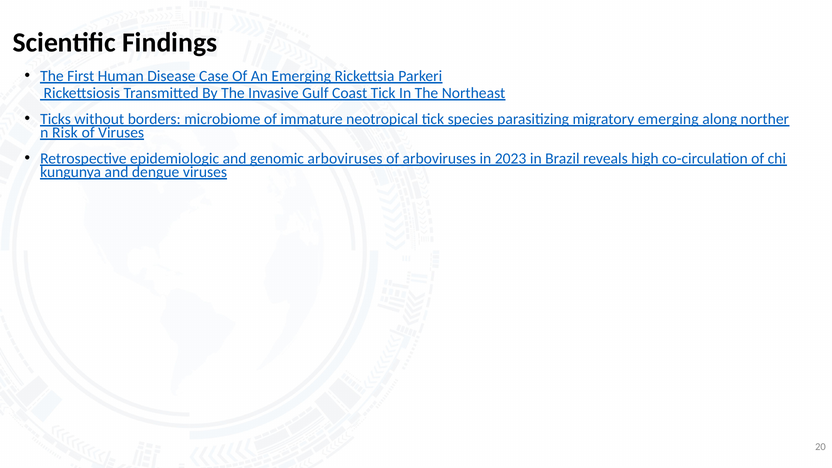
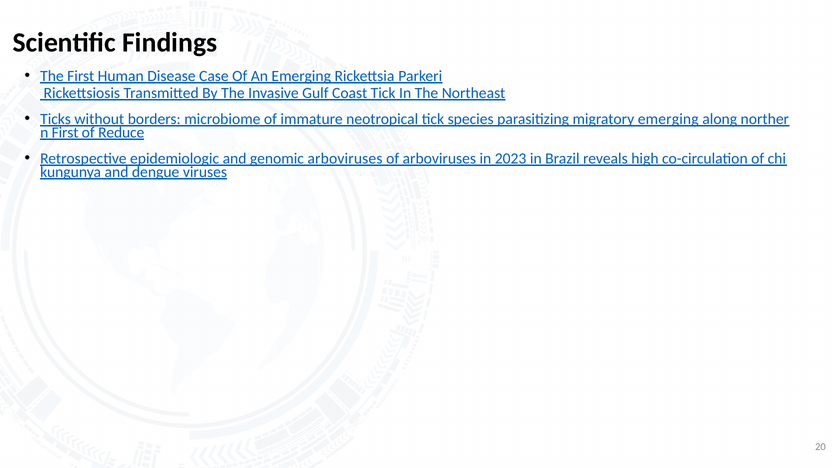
Risk: Risk -> First (65, 133)
of Viruses: Viruses -> Reduce (121, 133)
